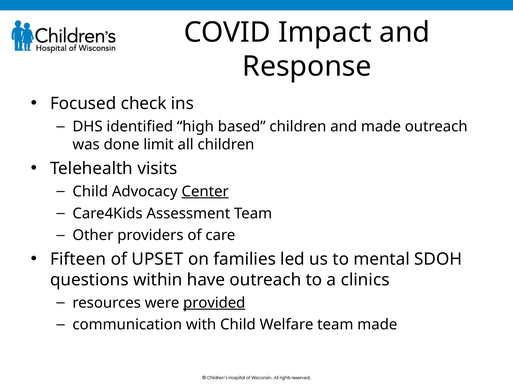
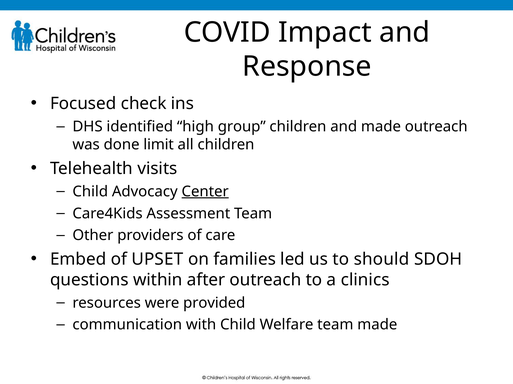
based: based -> group (242, 127)
Fifteen: Fifteen -> Embed (78, 260)
mental: mental -> should (382, 260)
have: have -> after (206, 280)
provided underline: present -> none (214, 303)
